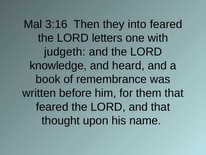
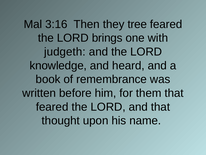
into: into -> tree (137, 24)
letters: letters -> brings (107, 38)
